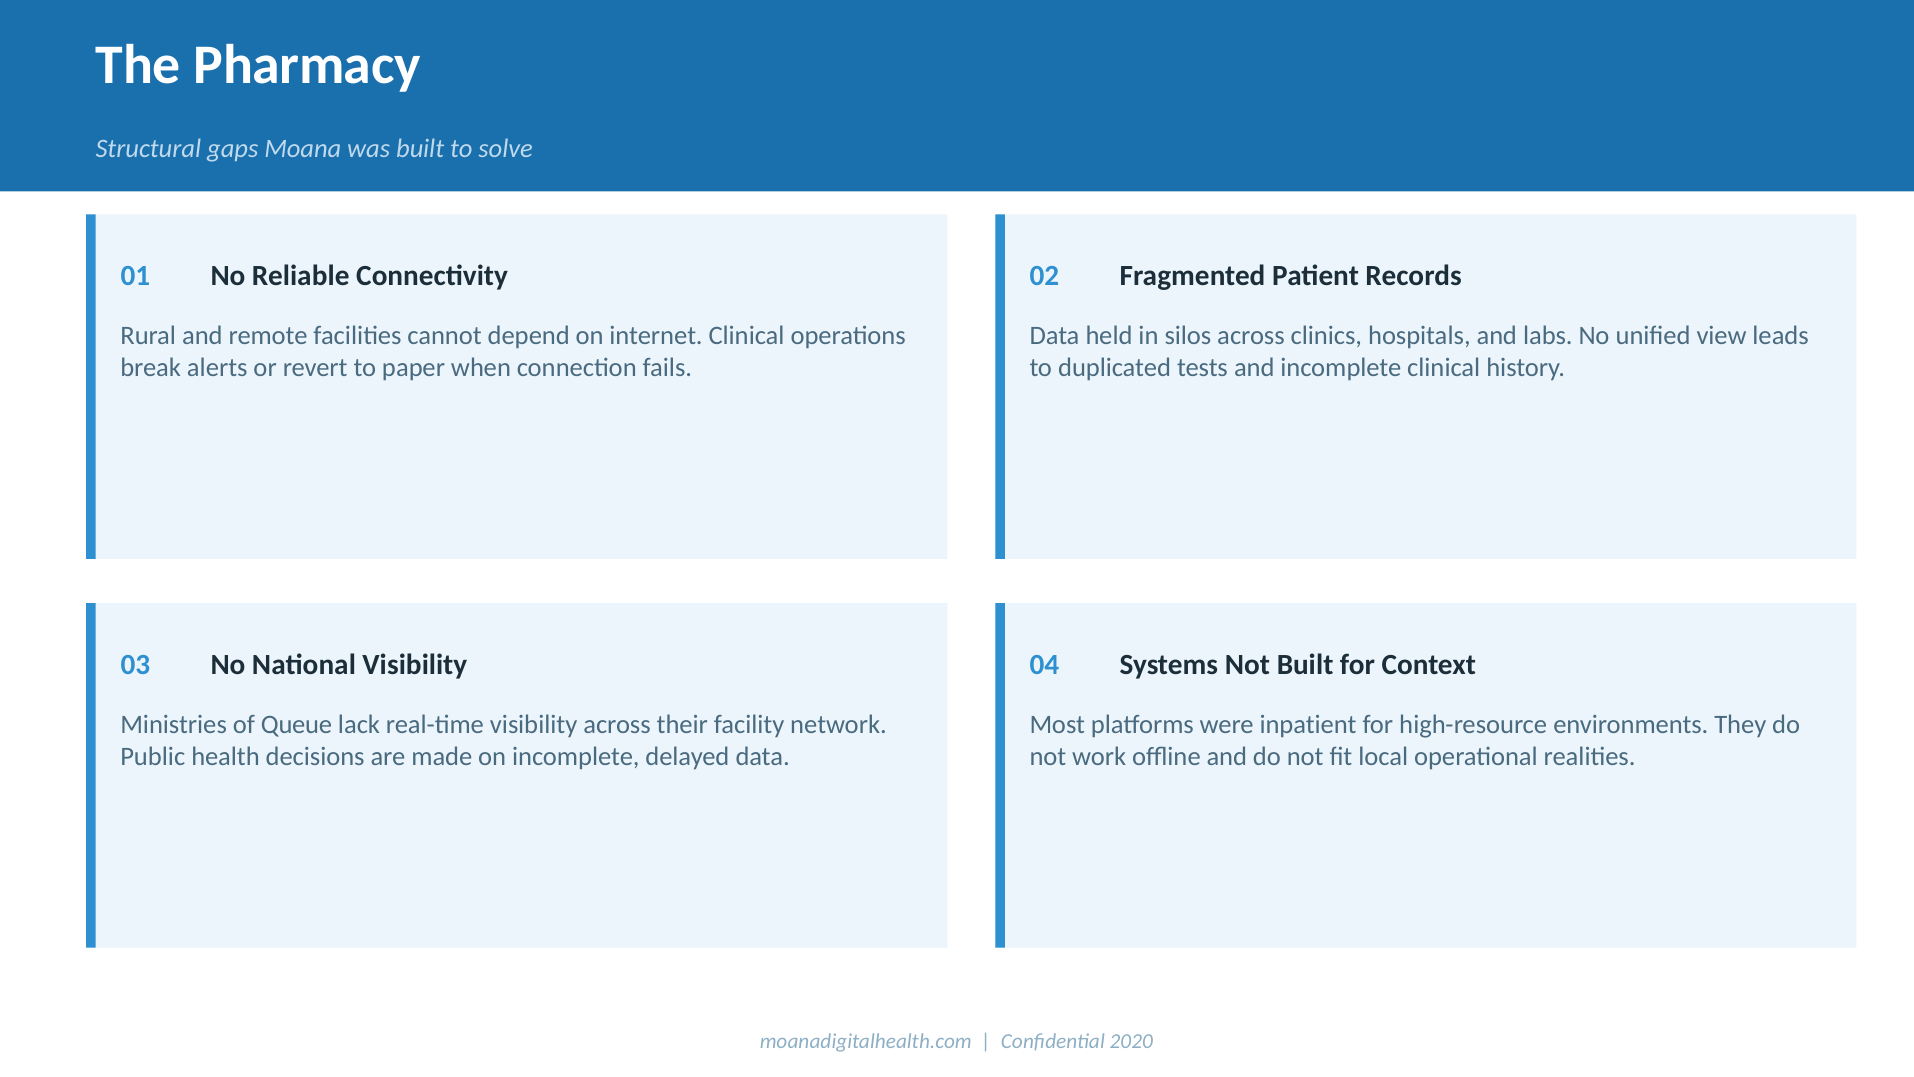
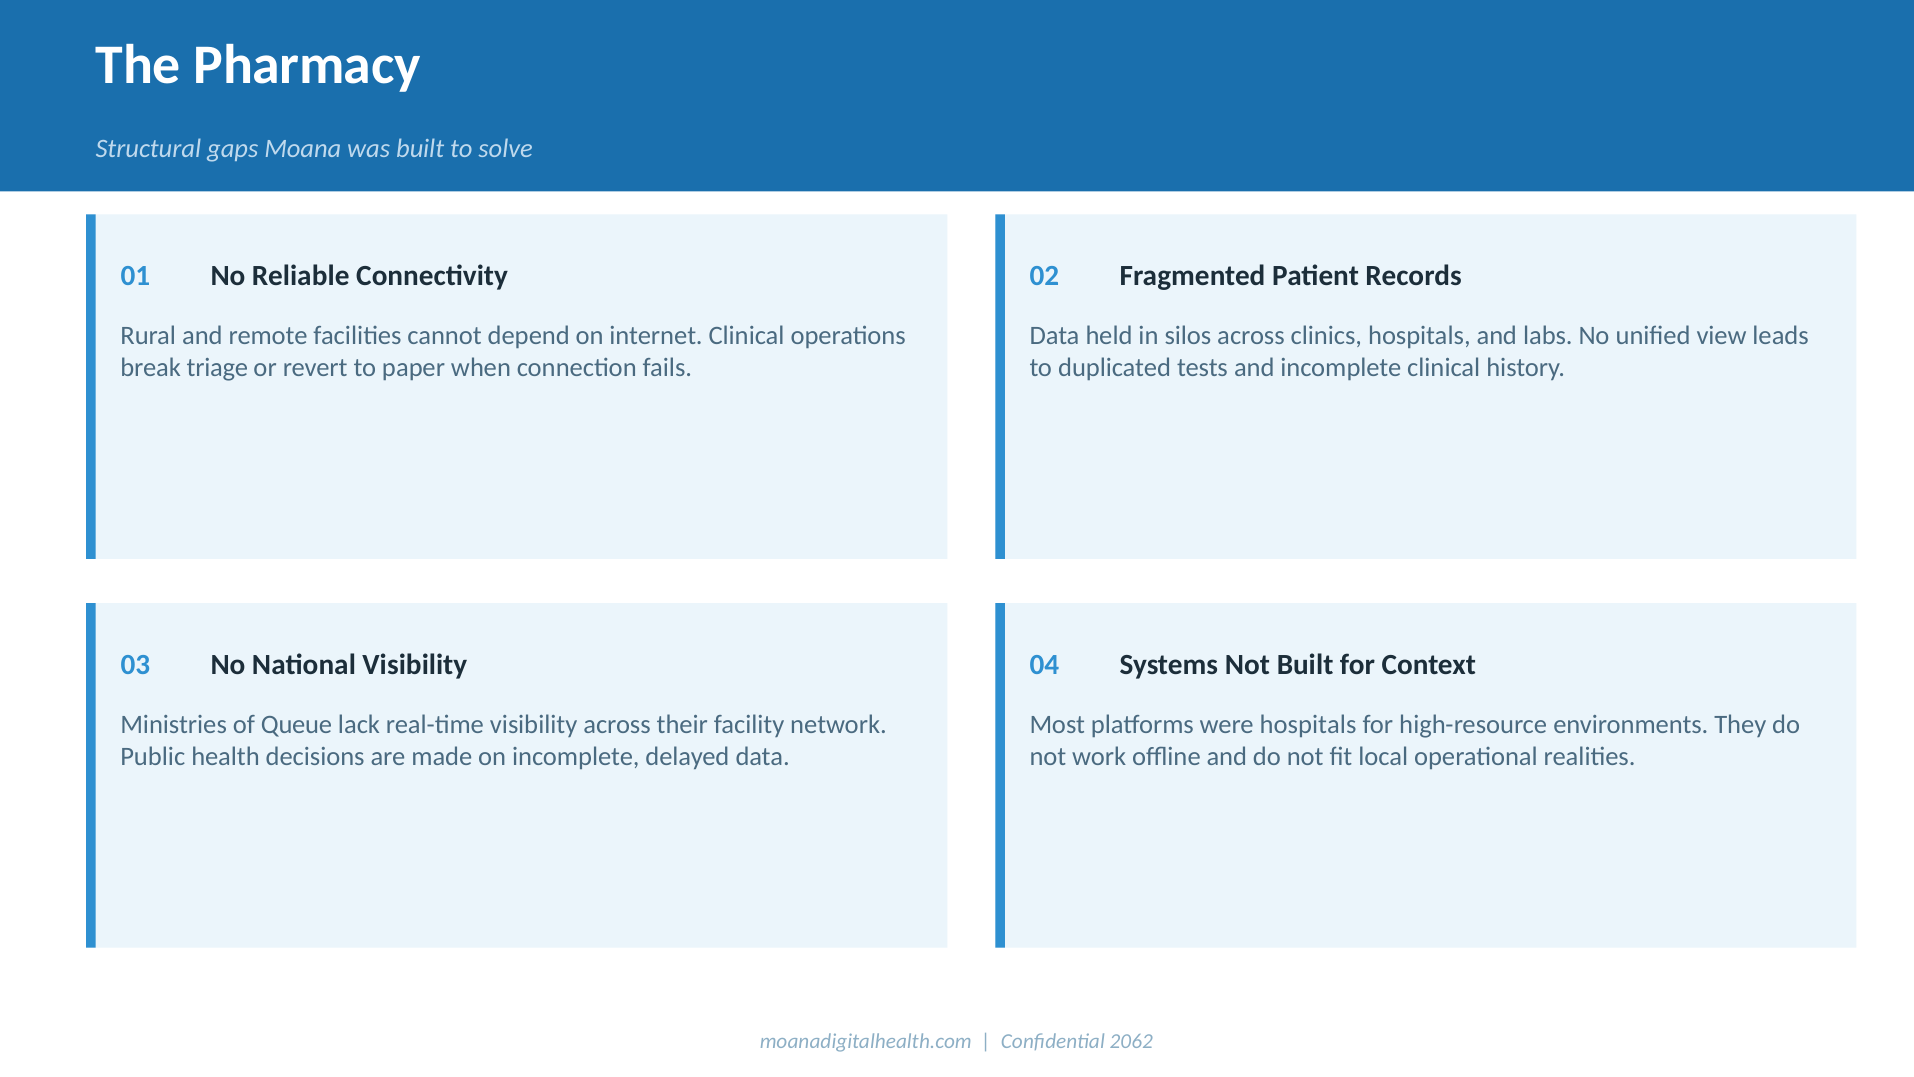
alerts: alerts -> triage (217, 367)
were inpatient: inpatient -> hospitals (1308, 724)
2020: 2020 -> 2062 (1131, 1041)
